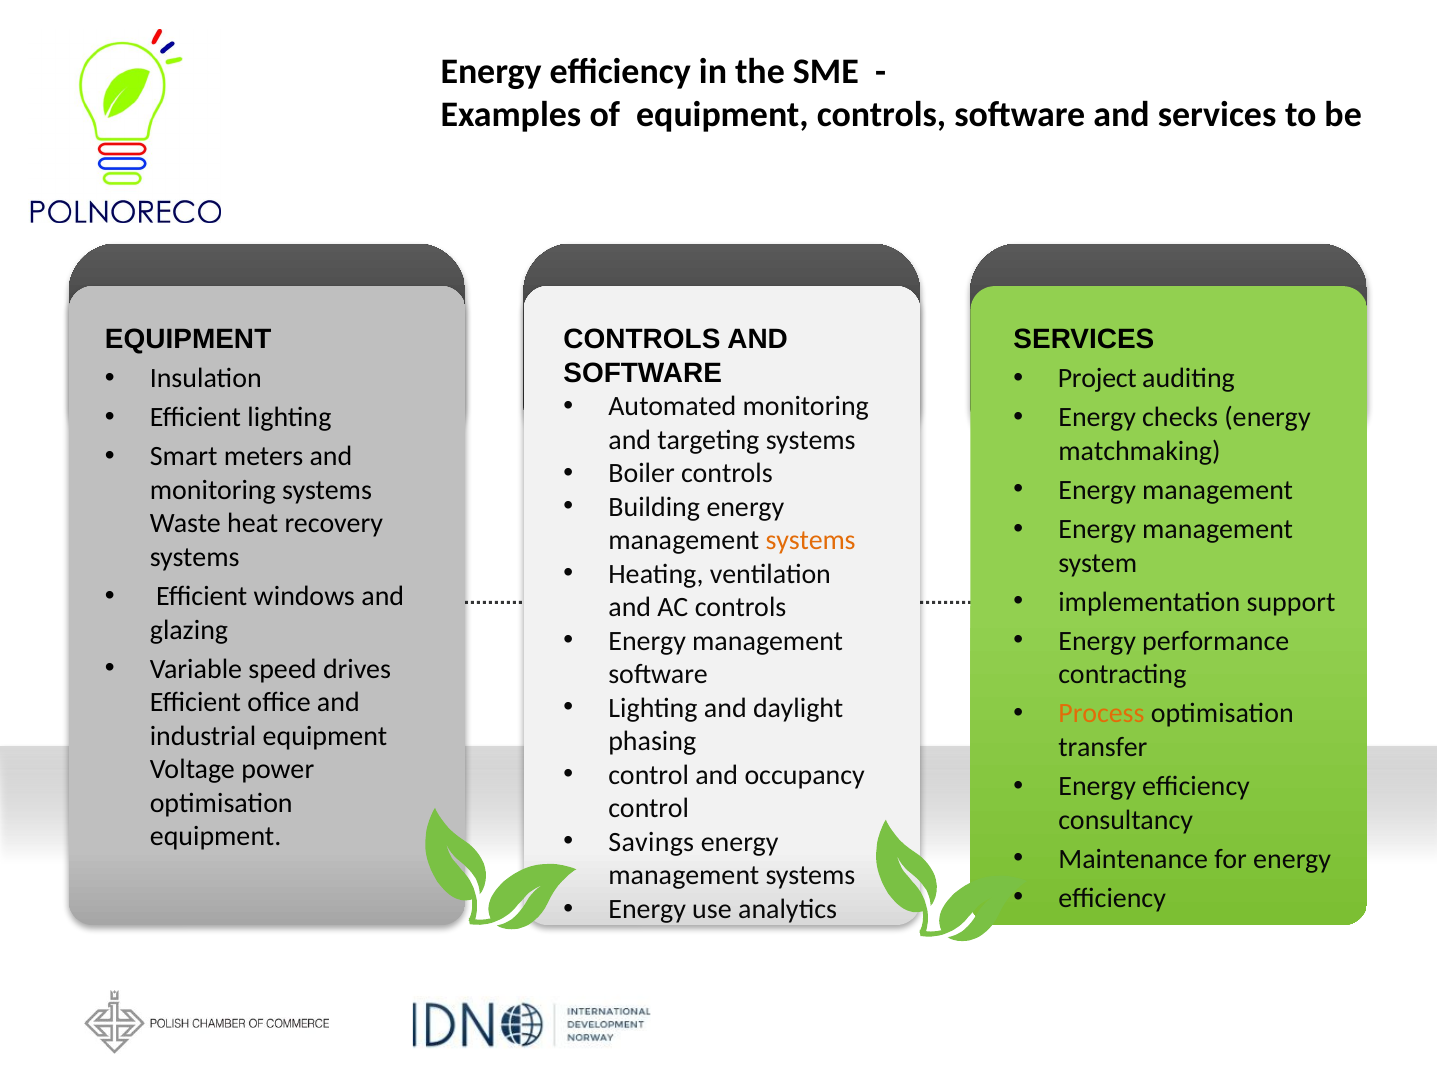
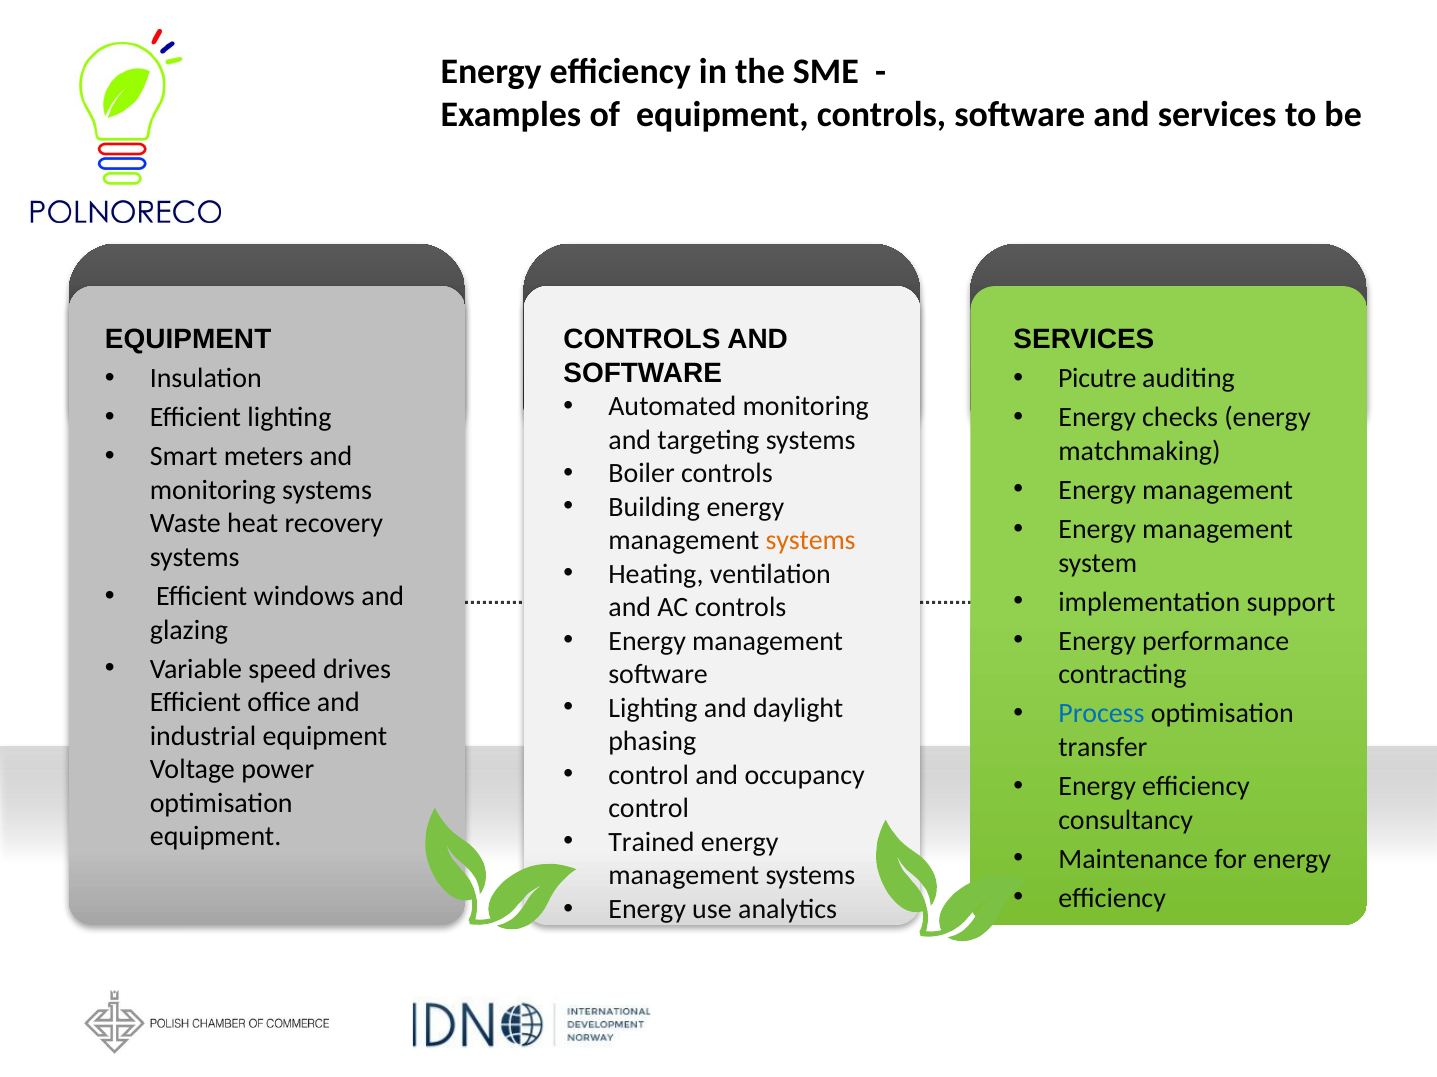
Project: Project -> Picutre (1097, 379)
Process colour: orange -> blue (1101, 714)
Savings: Savings -> Trained (651, 843)
